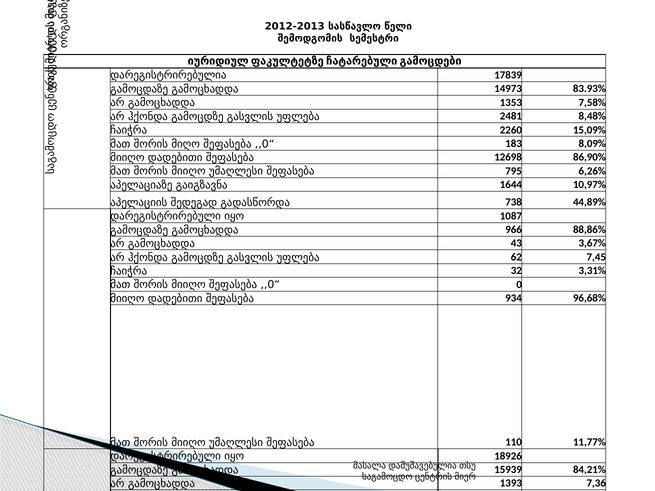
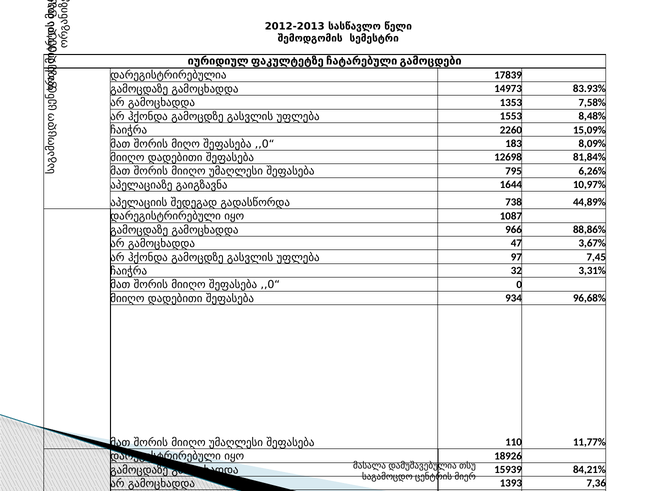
2481: 2481 -> 1553 (511, 116)
86,90%: 86,90% -> 81,84% (589, 157)
43: 43 -> 47 (516, 244)
62: 62 -> 97 (516, 257)
